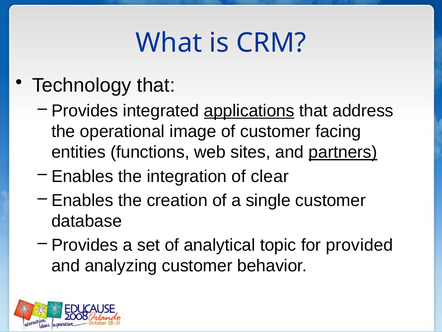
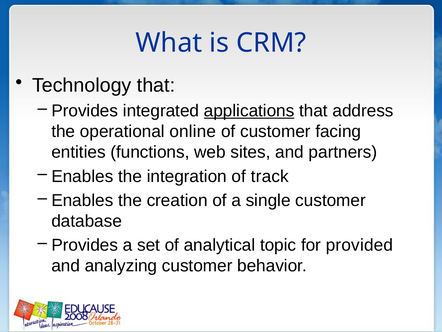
image: image -> online (193, 131)
partners underline: present -> none (343, 152)
clear: clear -> track (270, 176)
